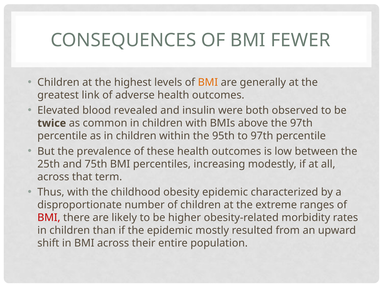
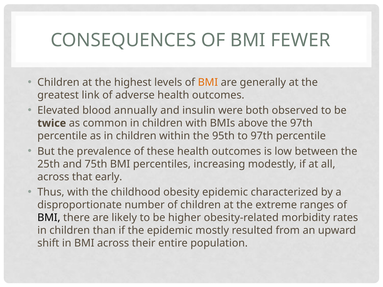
revealed: revealed -> annually (136, 111)
term: term -> early (109, 177)
BMI colour: red -> black (49, 218)
